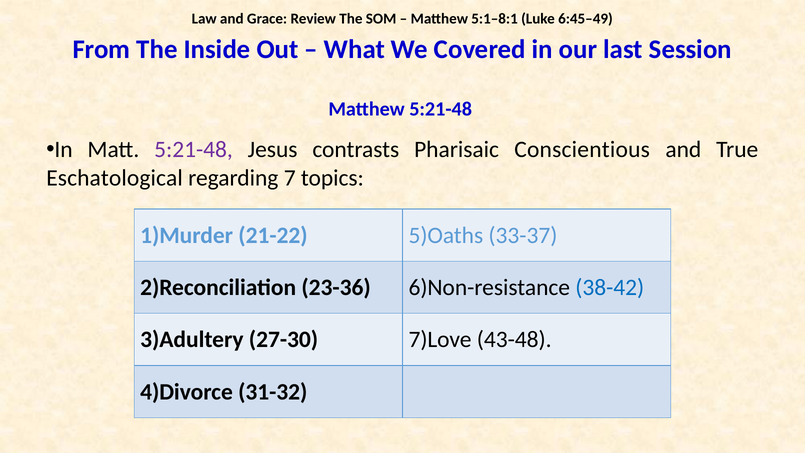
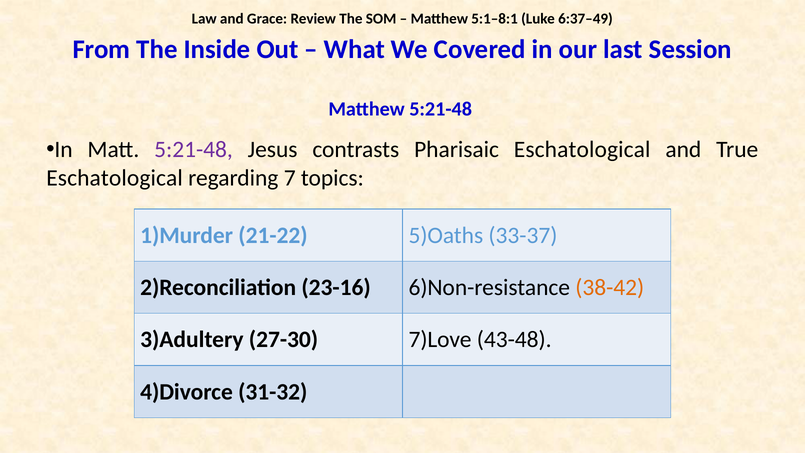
6:45–49: 6:45–49 -> 6:37–49 (585, 19)
Pharisaic Conscientious: Conscientious -> Eschatological (582, 150)
23-36: 23-36 -> 23-16 (336, 287)
38-42 colour: blue -> orange (610, 287)
